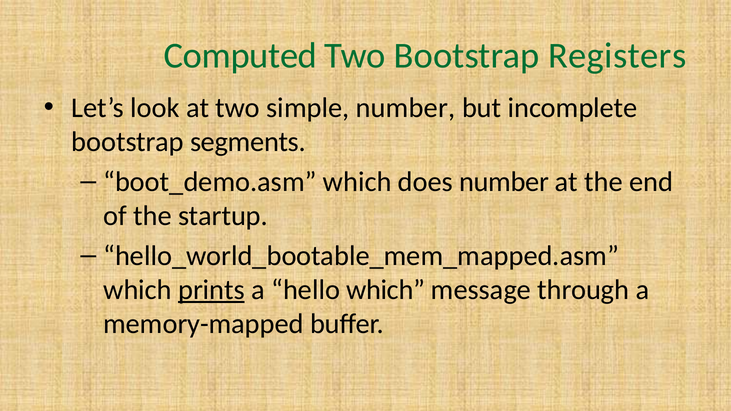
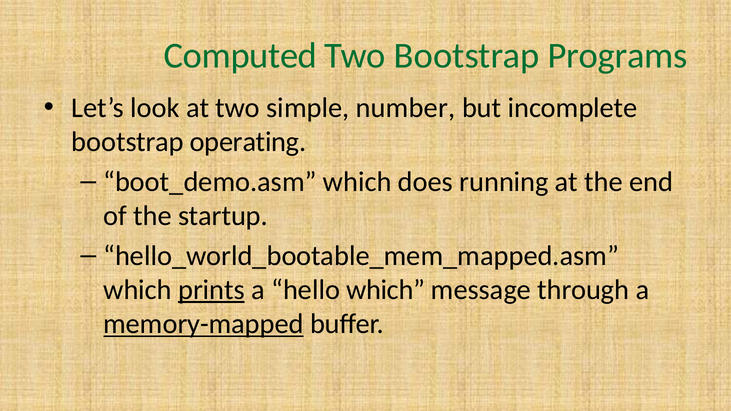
Registers: Registers -> Programs (618, 56)
segments: segments -> operating (248, 142)
does number: number -> running (504, 182)
memory-mapped underline: none -> present (203, 324)
